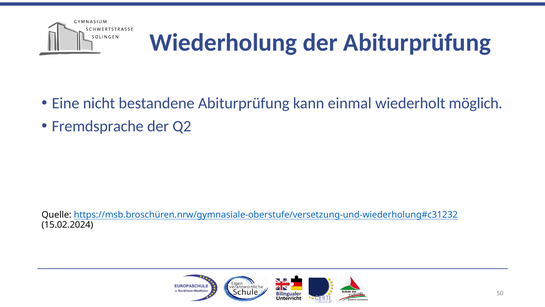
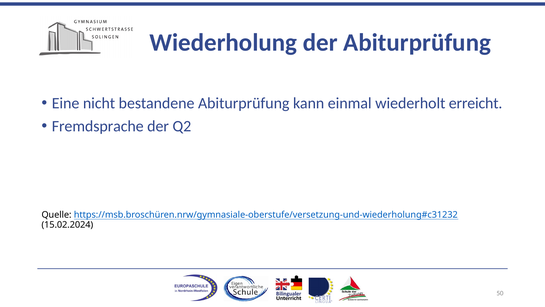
möglich: möglich -> erreicht (476, 103)
